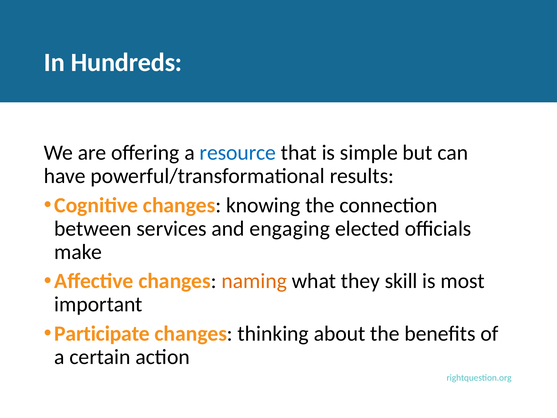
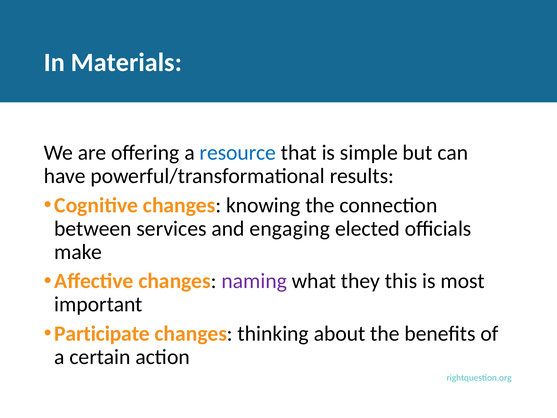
Hundreds: Hundreds -> Materials (126, 62)
naming colour: orange -> purple (254, 281)
skill: skill -> this (401, 281)
